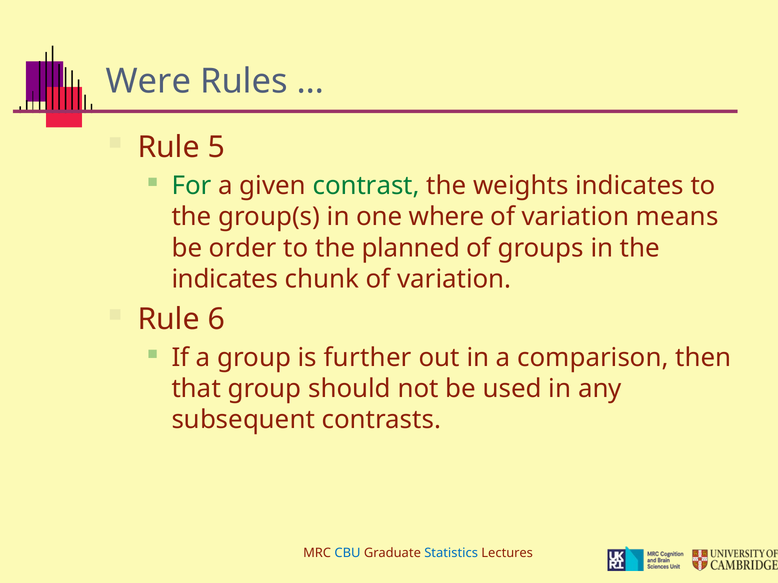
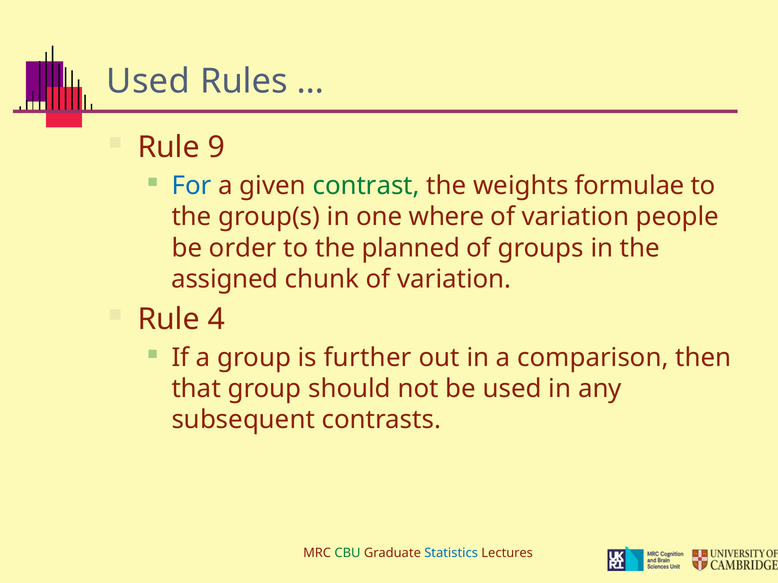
Were: Were -> Used (148, 81)
5: 5 -> 9 (216, 147)
For colour: green -> blue (192, 186)
weights indicates: indicates -> formulae (630, 186)
means: means -> people (677, 217)
indicates: indicates -> assigned (225, 279)
6: 6 -> 4 (216, 319)
CBU colour: blue -> green (348, 553)
